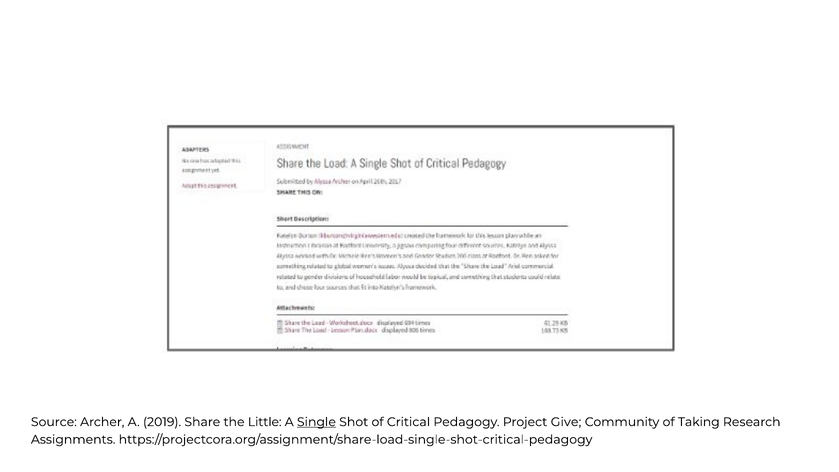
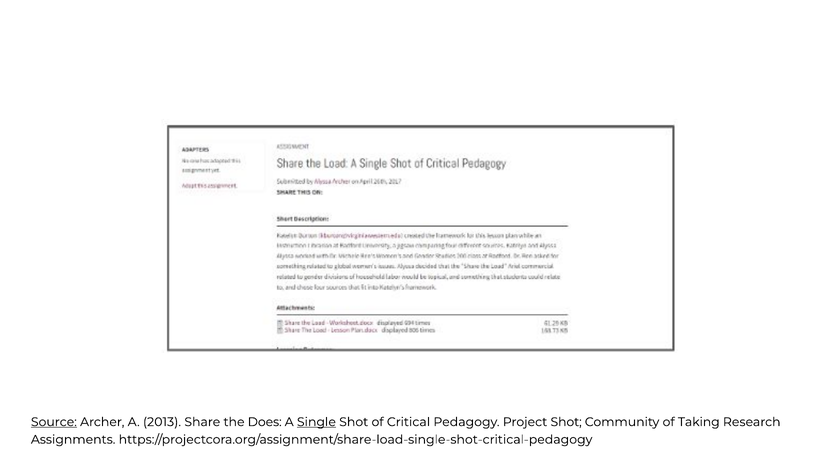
Source underline: none -> present (54, 422)
2019: 2019 -> 2013 (162, 422)
Little: Little -> Does (265, 422)
Project Give: Give -> Shot (566, 422)
